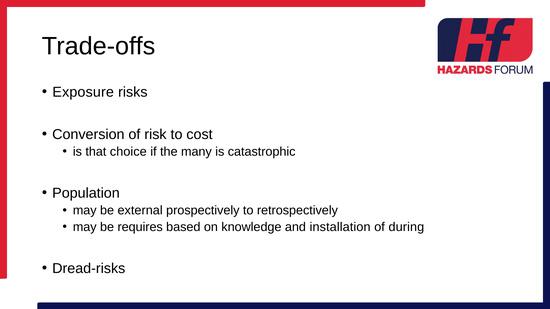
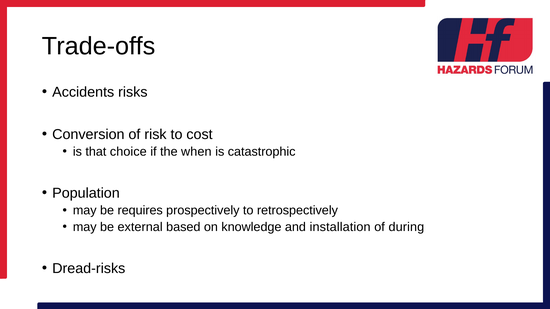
Exposure: Exposure -> Accidents (83, 92)
many: many -> when (196, 152)
external: external -> requires (140, 211)
requires: requires -> external (140, 227)
